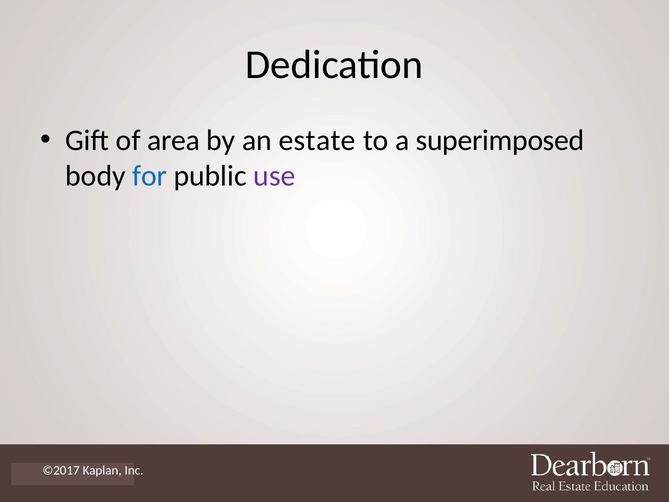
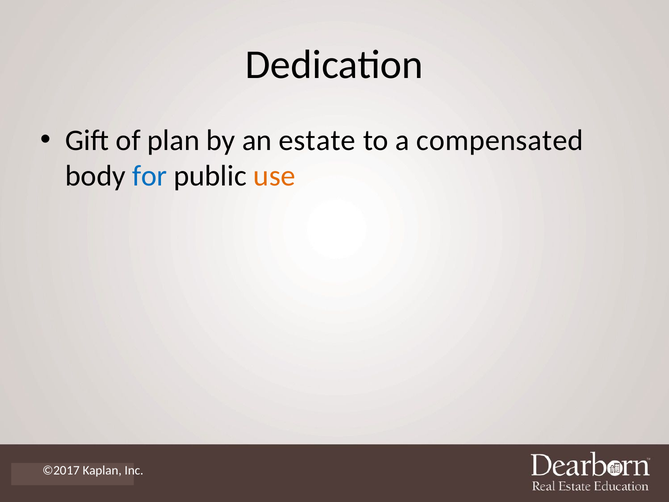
area: area -> plan (174, 140)
superimposed: superimposed -> compensated (500, 140)
use colour: purple -> orange (274, 176)
